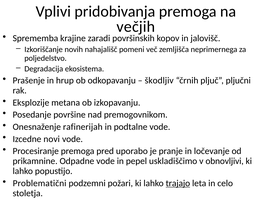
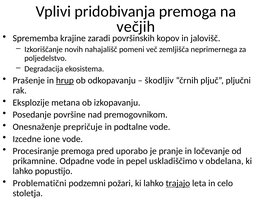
hrup underline: none -> present (65, 81)
rafinerijah: rafinerijah -> prepričuje (83, 127)
novi: novi -> ione (52, 139)
obnovljivi: obnovljivi -> obdelana (225, 161)
